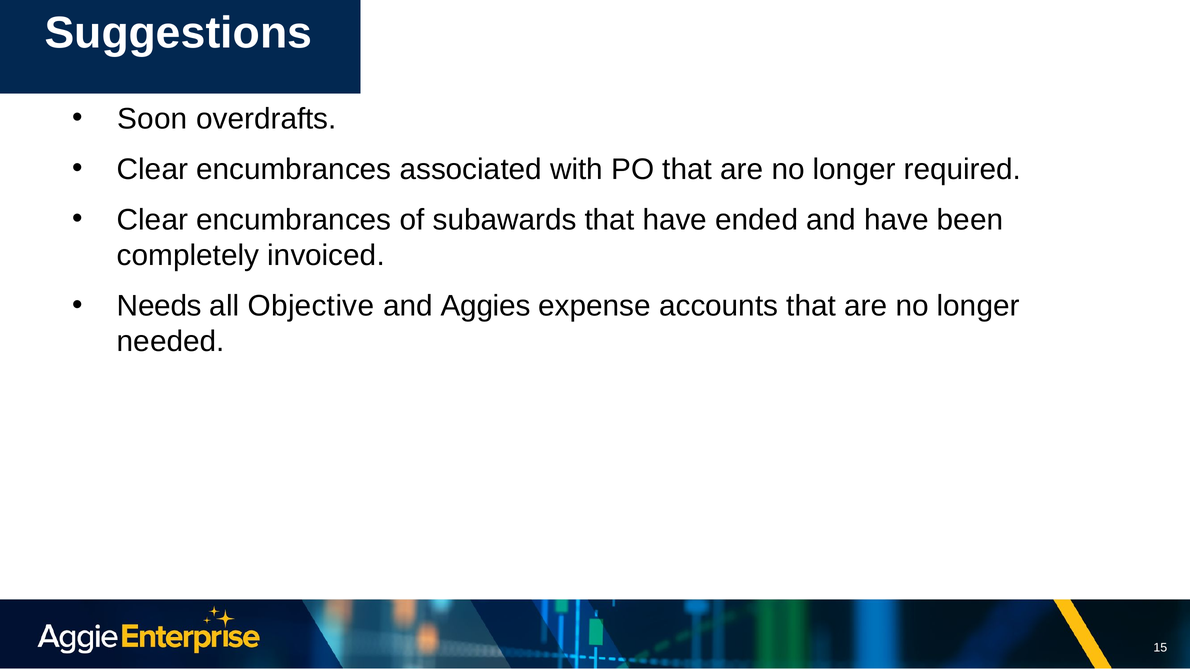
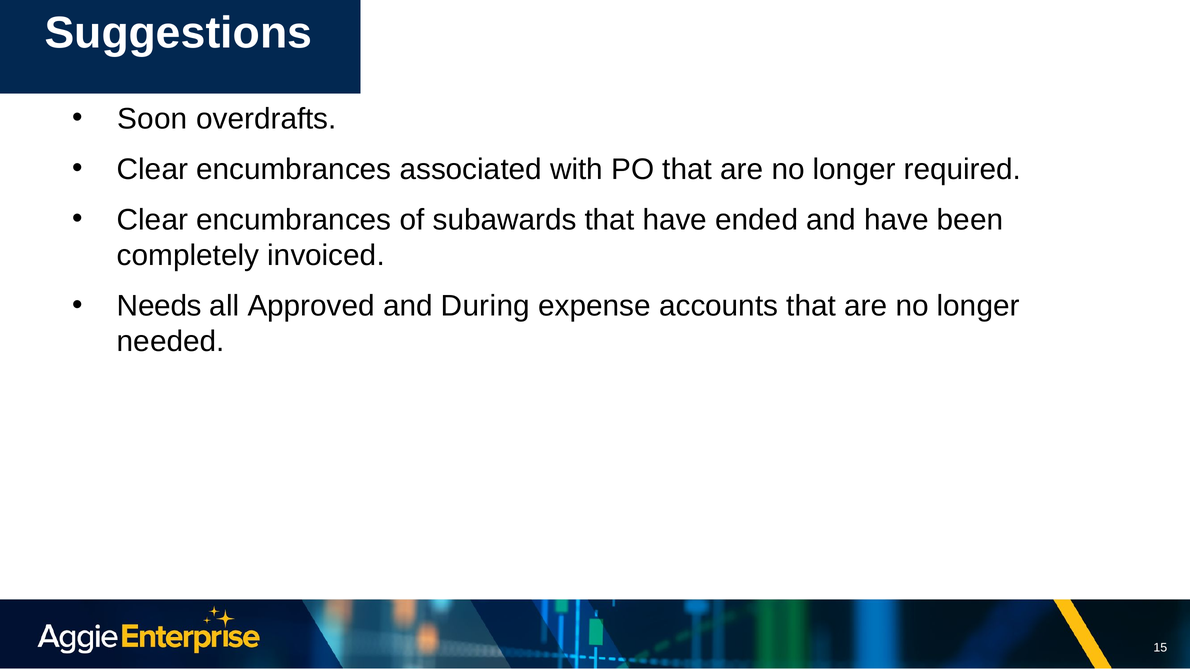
Objective: Objective -> Approved (311, 306)
Aggies: Aggies -> During (485, 306)
